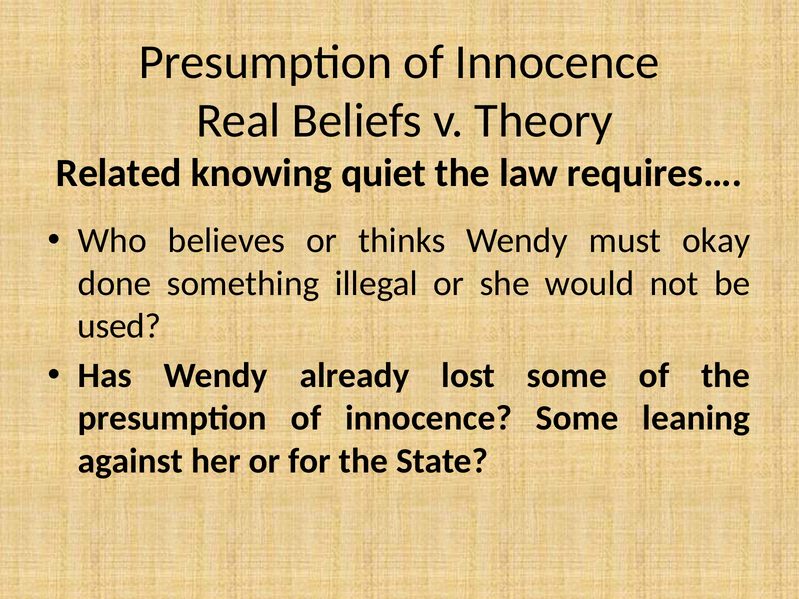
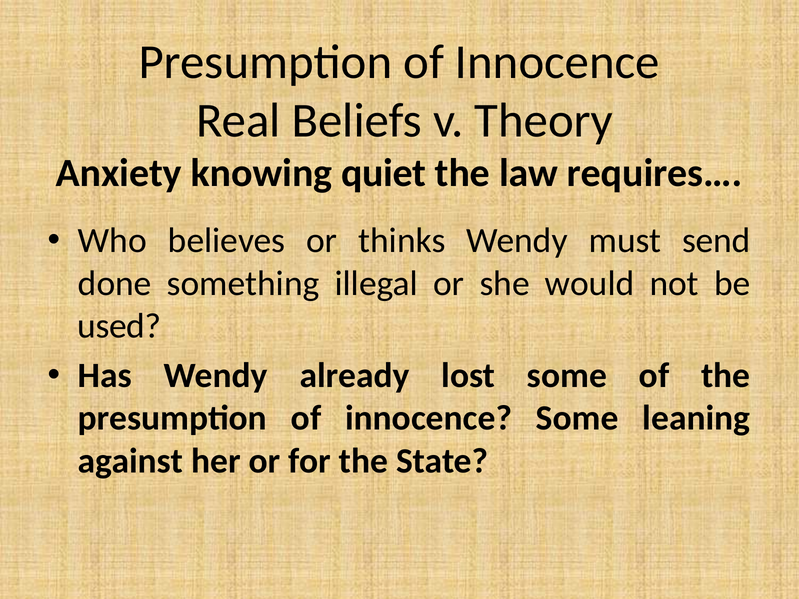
Related: Related -> Anxiety (119, 173)
okay: okay -> send (716, 241)
